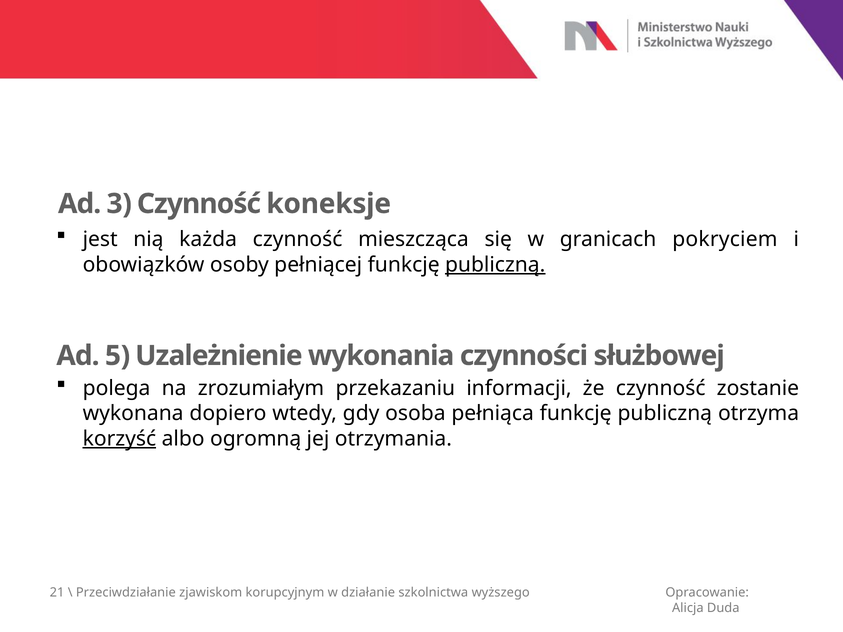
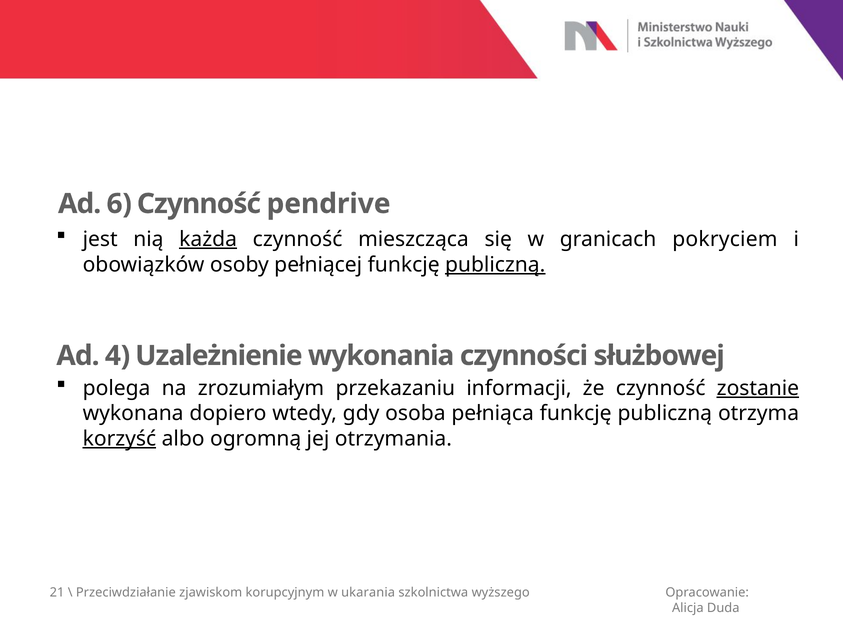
3: 3 -> 6 (119, 204)
koneksje: koneksje -> pendrive (329, 204)
każda underline: none -> present (208, 239)
5: 5 -> 4 (118, 356)
zostanie underline: none -> present (758, 388)
działanie: działanie -> ukarania (368, 593)
